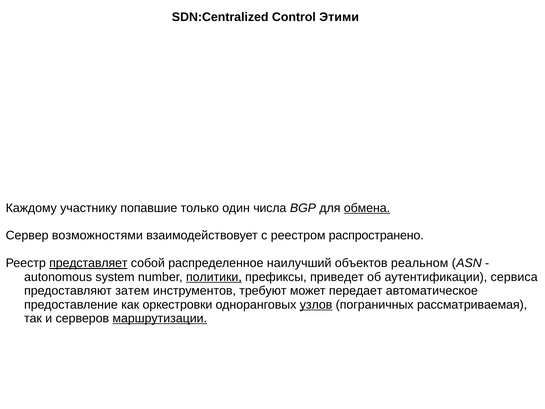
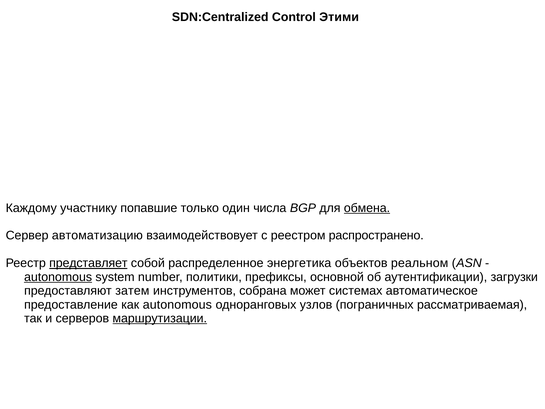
возможностями: возможностями -> автоматизацию (97, 235)
наилучший: наилучший -> энергетика (299, 263)
autonomous underline: none -> present (58, 277)
политики underline: present -> none (214, 277)
приведет: приведет -> основной (337, 277)
сервиса: сервиса -> загрузки (514, 277)
требуют: требуют -> собрана (263, 291)
передает: передает -> системах (356, 291)
как оркестровки: оркестровки -> autonomous (177, 304)
узлов underline: present -> none (316, 304)
